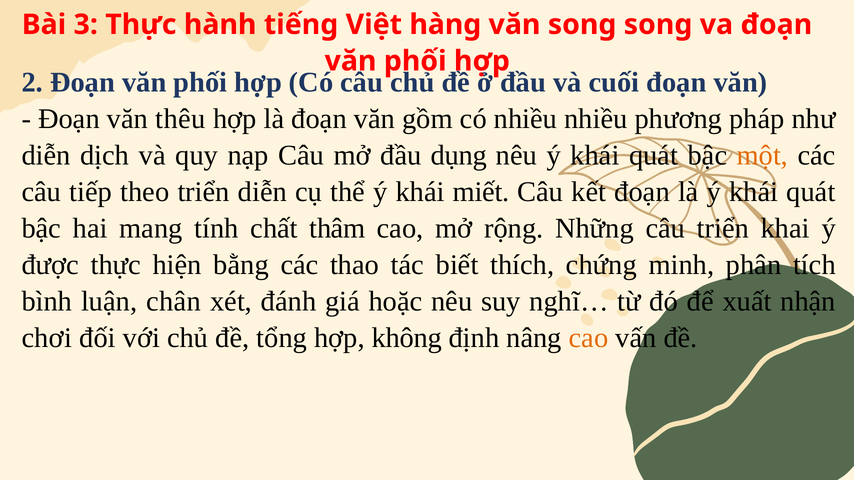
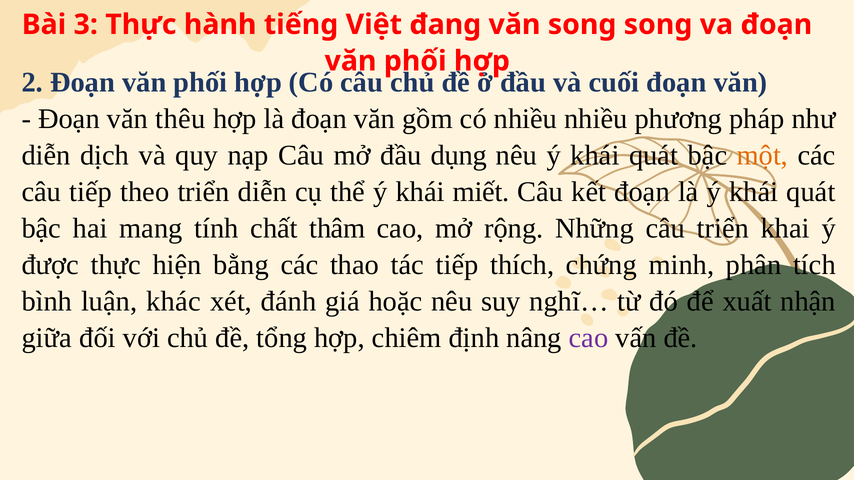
hàng: hàng -> đang (445, 25)
tác biết: biết -> tiếp (457, 265)
chân: chân -> khác (174, 302)
chơi: chơi -> giữa (47, 338)
không: không -> chiêm (407, 338)
cao colour: orange -> purple (589, 338)
